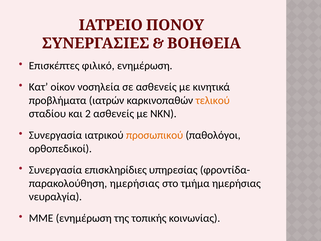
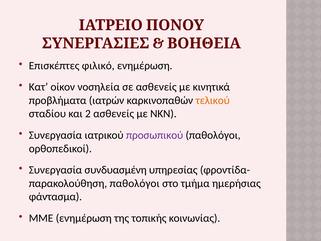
προσωπικού colour: orange -> purple (155, 135)
επισκληρίδιες: επισκληρίδιες -> συνδυασμένη (116, 170)
παρακολούθηση ημερήσιας: ημερήσιας -> παθολόγοι (135, 183)
νευραλγία: νευραλγία -> φάντασμα (55, 197)
